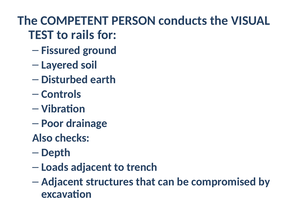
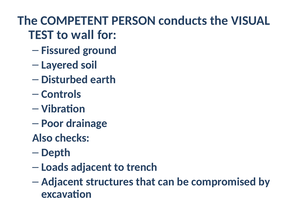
rails: rails -> wall (83, 35)
